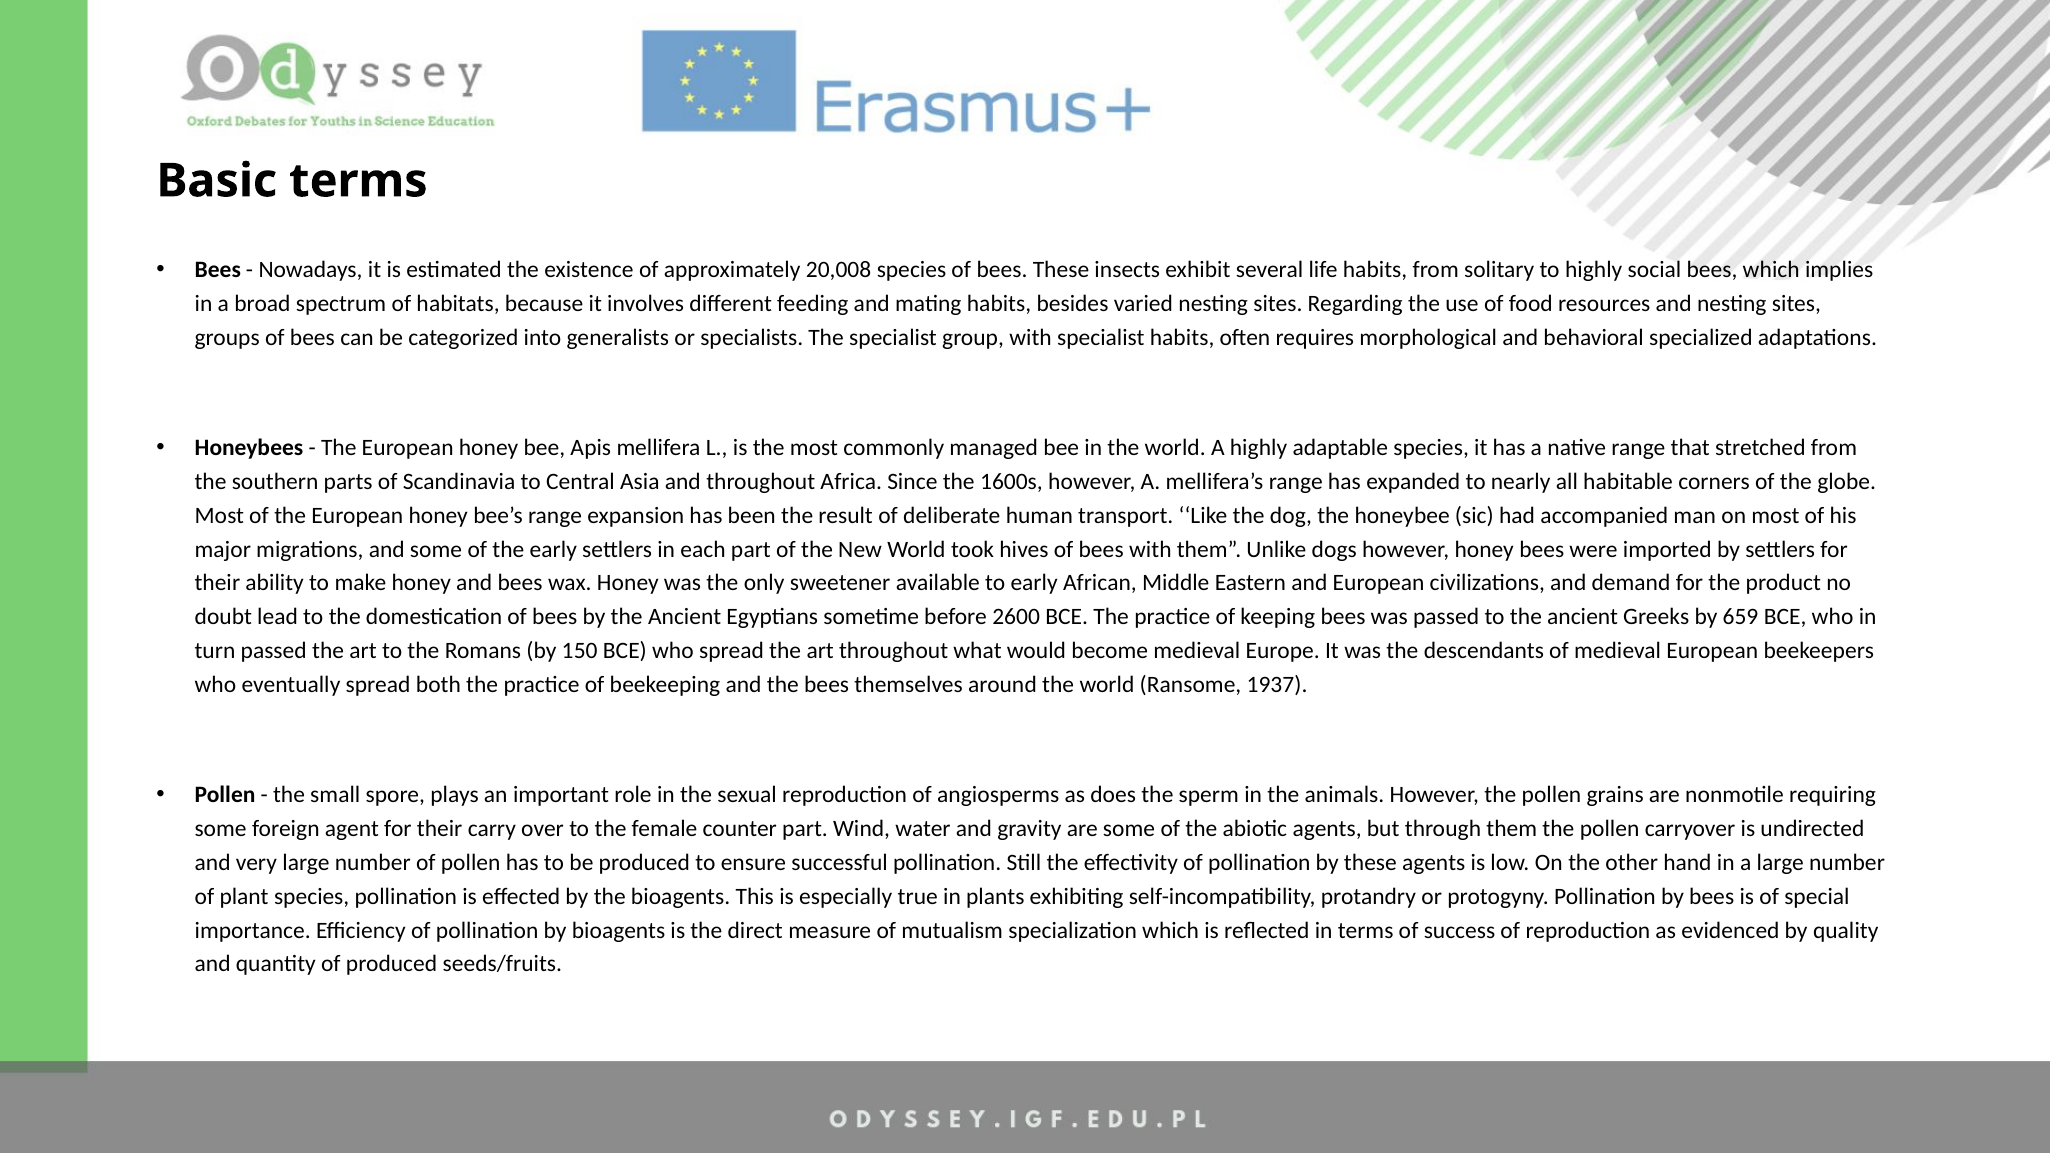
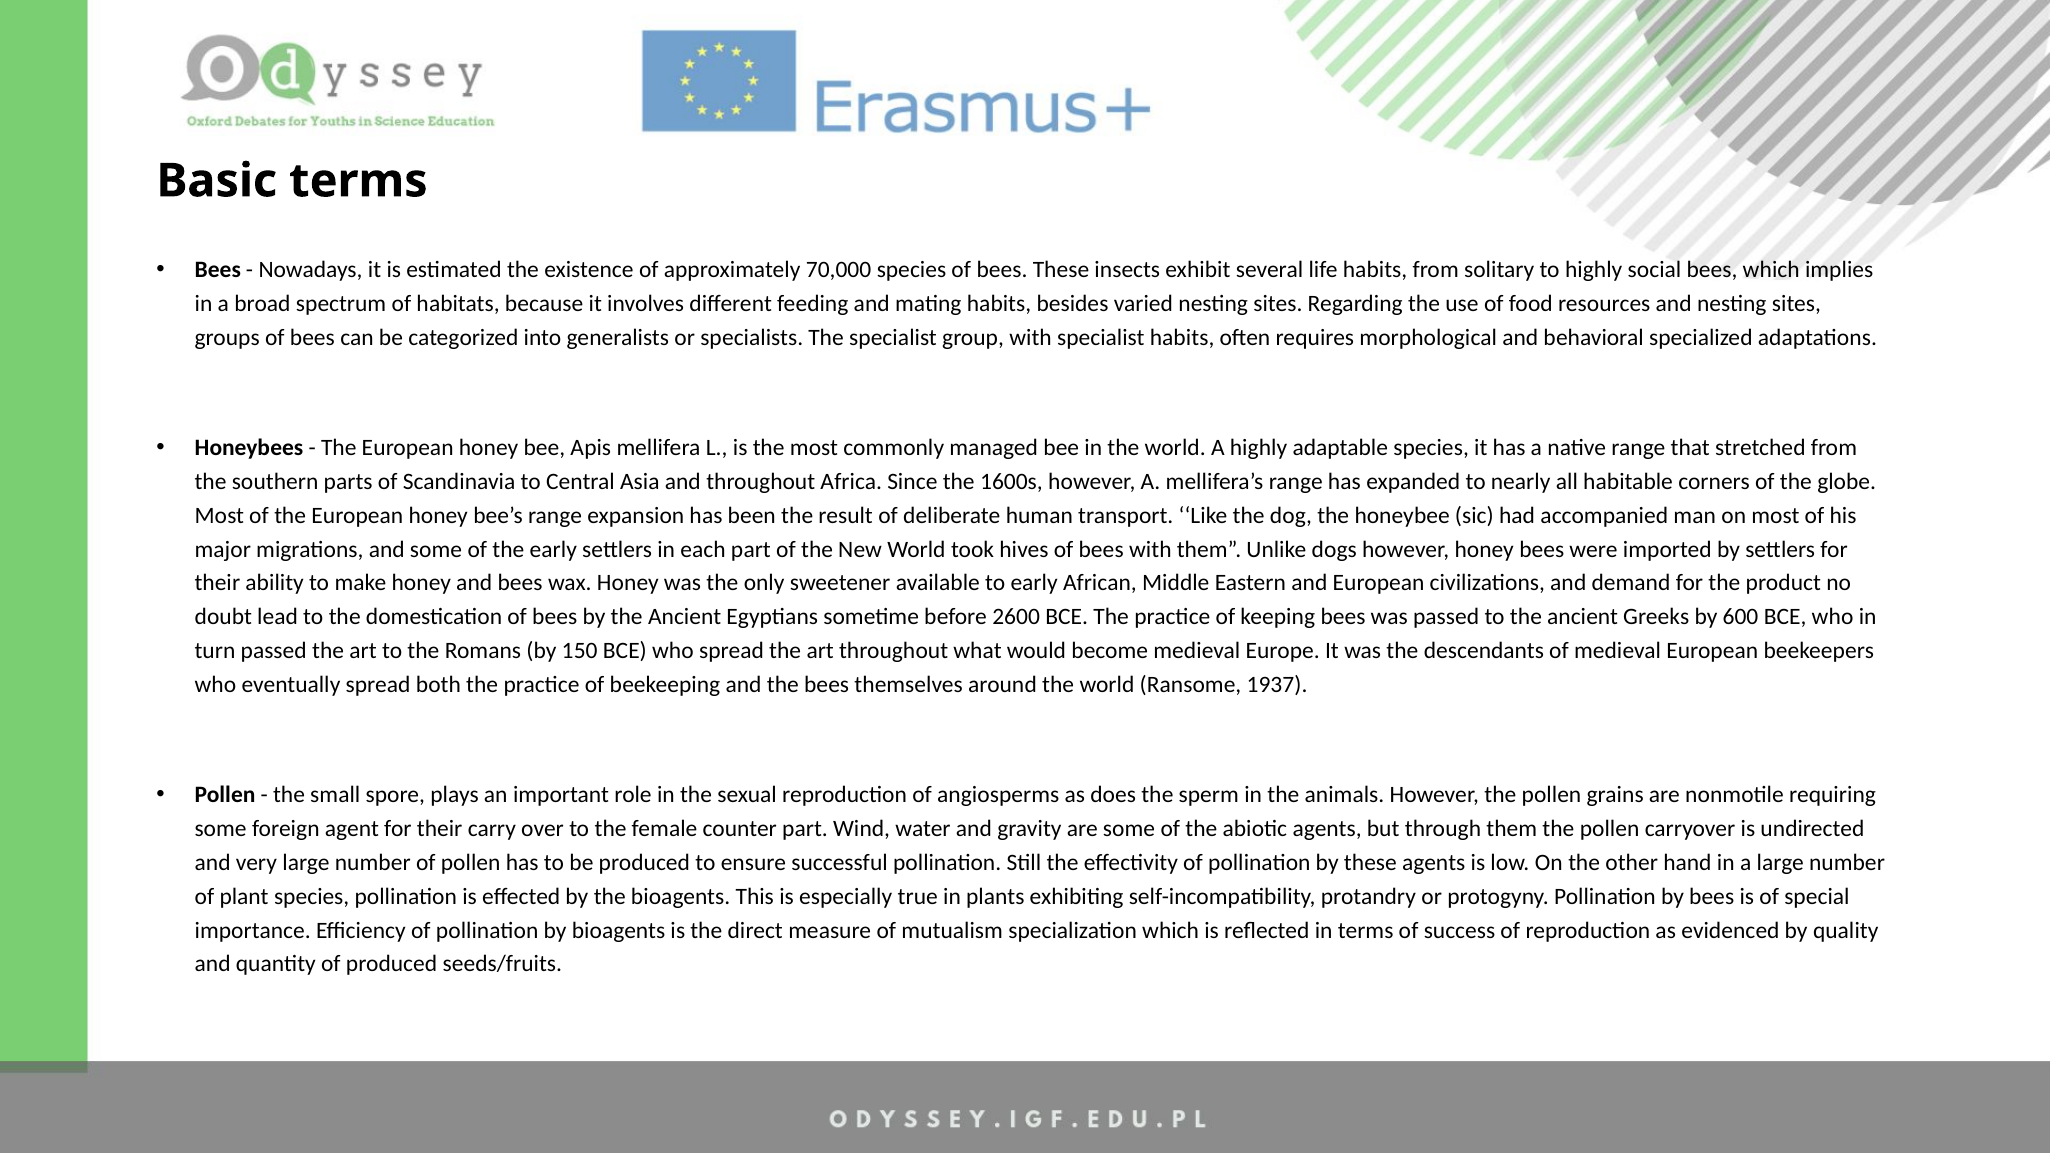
20,008: 20,008 -> 70,000 (839, 270)
659: 659 -> 600 (1741, 617)
